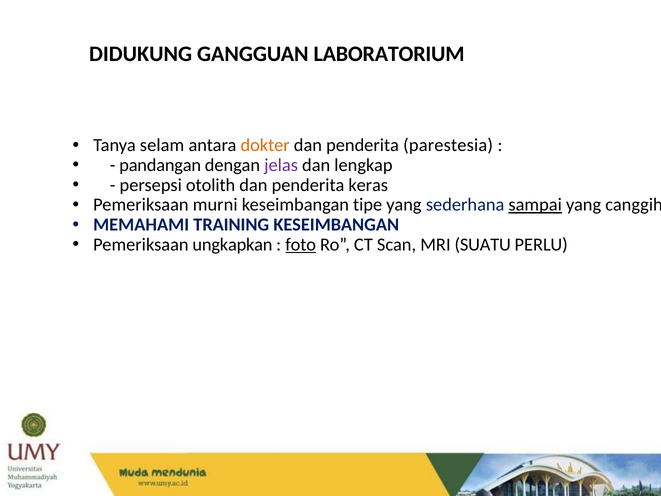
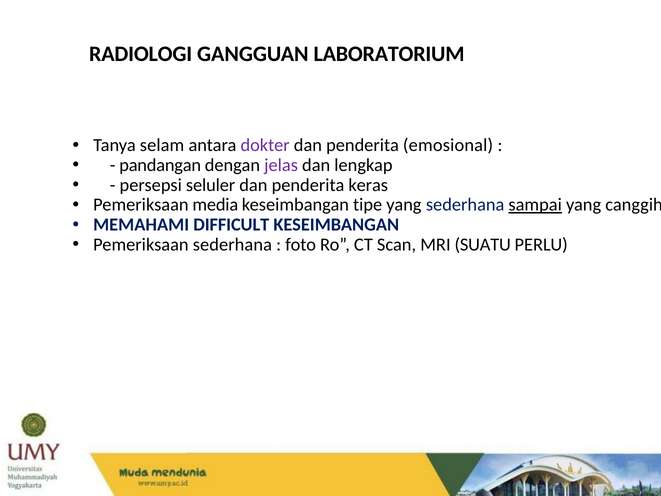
DIDUKUNG: DIDUKUNG -> RADIOLOGI (141, 54)
dokter colour: orange -> purple (265, 145)
parestesia: parestesia -> emosional (448, 145)
otolith: otolith -> seluler (211, 185)
murni: murni -> media (215, 205)
TRAINING: TRAINING -> DIFFICULT (231, 225)
Pemeriksaan ungkapkan: ungkapkan -> sederhana (232, 244)
foto underline: present -> none (301, 244)
